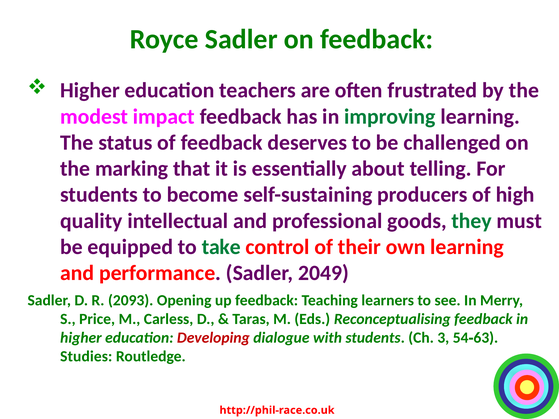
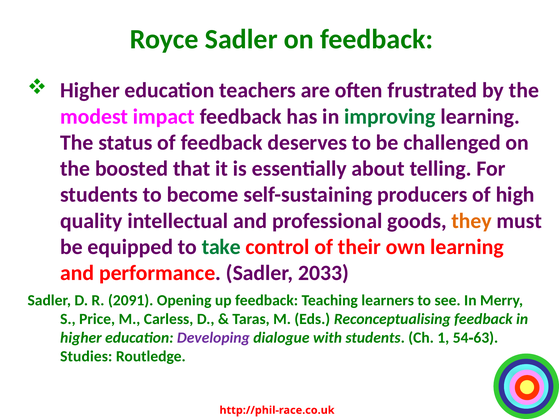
marking: marking -> boosted (132, 169)
they colour: green -> orange (472, 221)
2049: 2049 -> 2033 (324, 273)
2093: 2093 -> 2091 (131, 301)
Developing colour: red -> purple (213, 338)
3: 3 -> 1 (443, 338)
